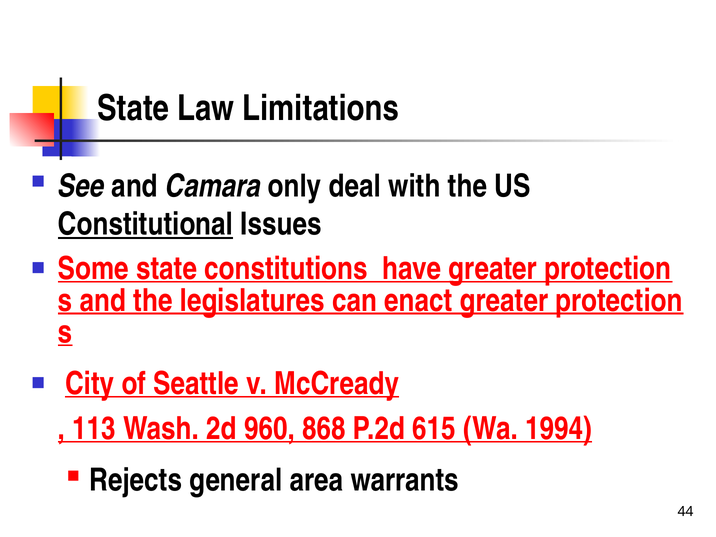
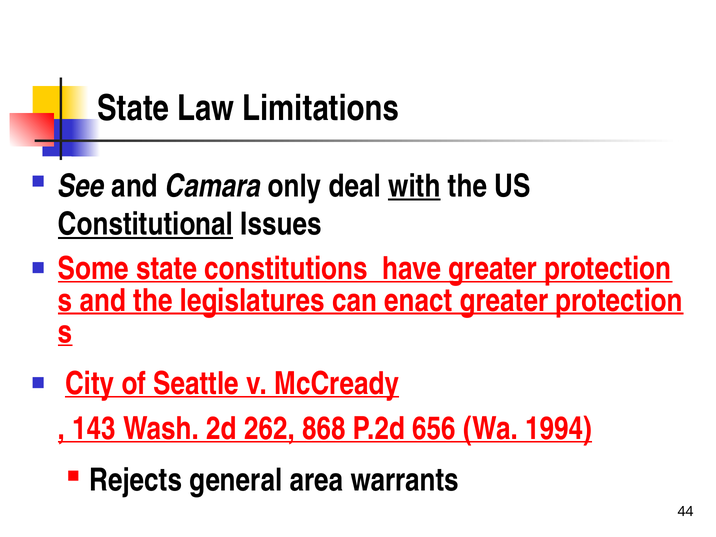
with underline: none -> present (414, 186)
113: 113 -> 143 (94, 429)
960: 960 -> 262 (269, 429)
615: 615 -> 656 (434, 429)
